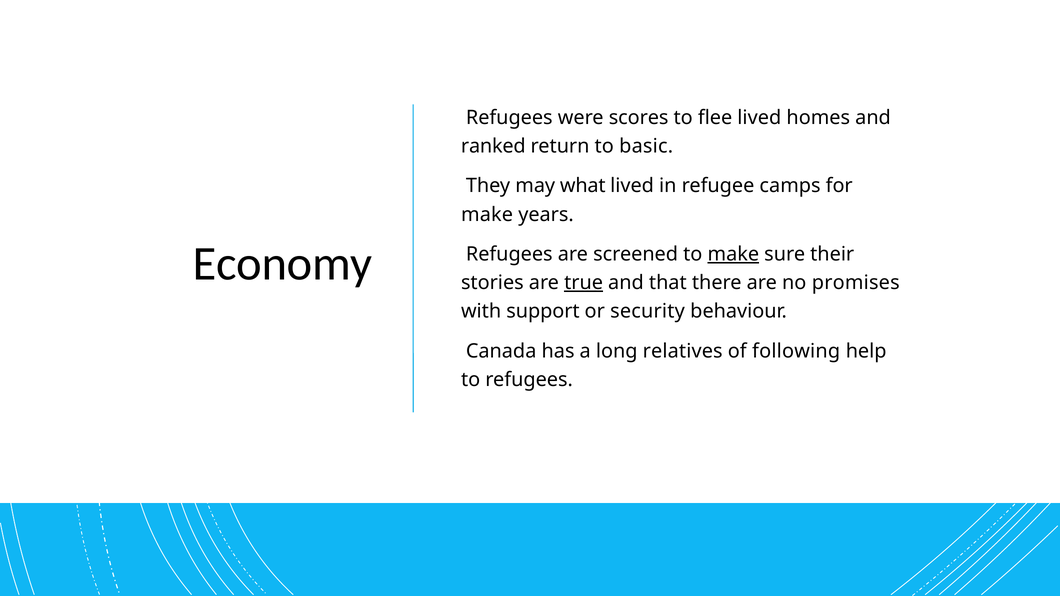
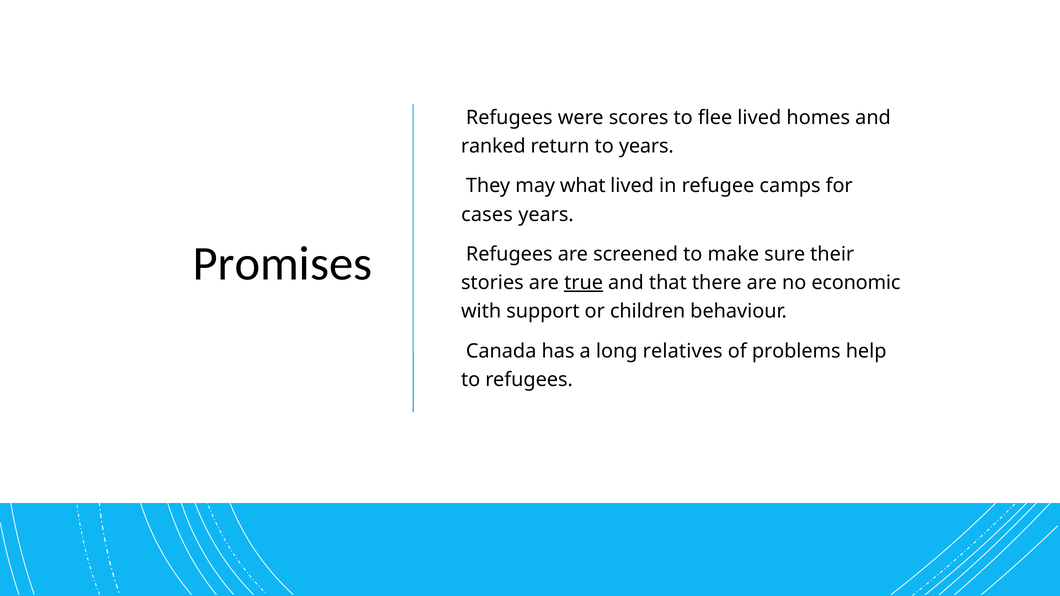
to basic: basic -> years (646, 146)
make: make -> cases (487, 215)
Economy: Economy -> Promises (282, 264)
make underline: present -> none (733, 254)
promises: promises -> economic (856, 283)
security: security -> children (648, 311)
following: following -> problems (796, 351)
